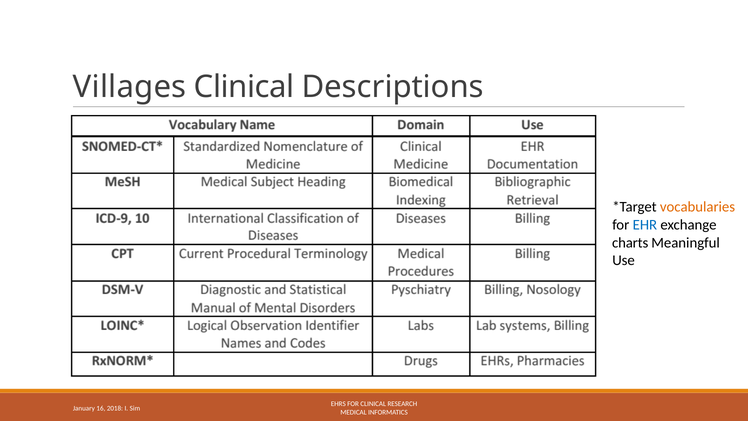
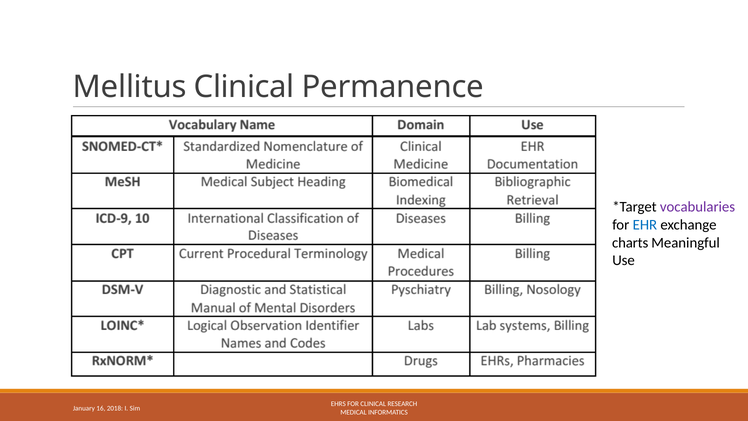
Villages: Villages -> Mellitus (130, 87)
Descriptions: Descriptions -> Permanence (393, 87)
vocabularies colour: orange -> purple (698, 207)
